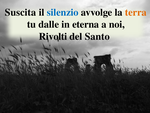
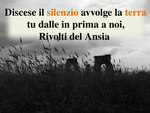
Suscita: Suscita -> Discese (20, 12)
silenzio colour: blue -> orange (63, 12)
eterna: eterna -> prima (86, 24)
Santo: Santo -> Ansia (97, 36)
